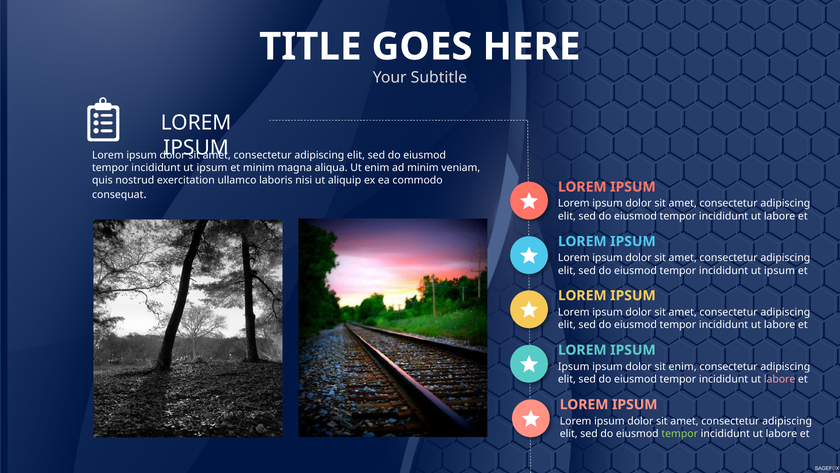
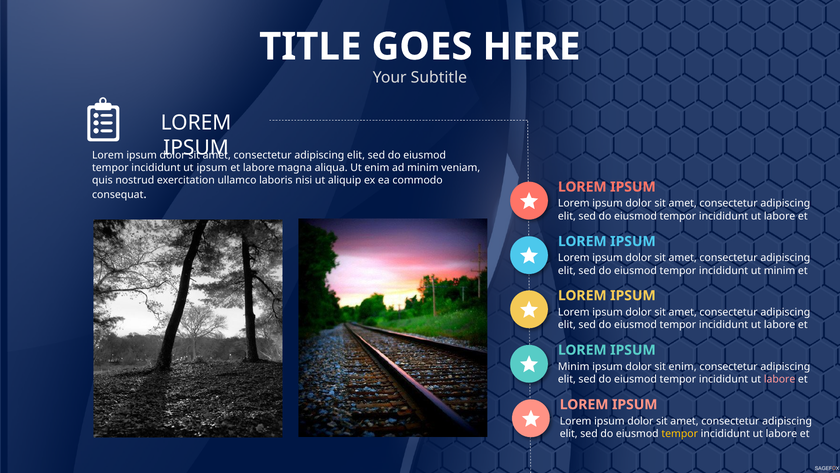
et minim: minim -> labore (259, 168)
ipsum: ipsum -> minim (780, 270)
Ipsum: Ipsum -> Minim (574, 366)
tempor colour: light green -> yellow (680, 433)
